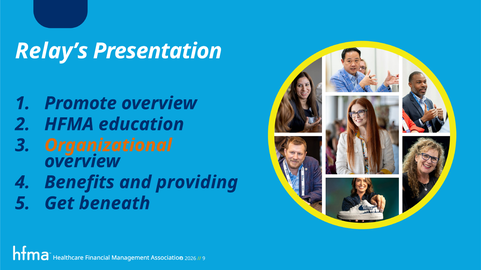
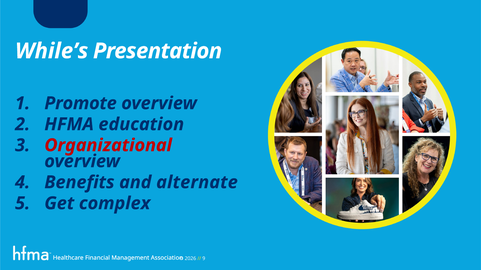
Relay’s: Relay’s -> While’s (52, 51)
Organizational colour: orange -> red (108, 146)
providing: providing -> alternate (197, 183)
beneath: beneath -> complex (115, 204)
